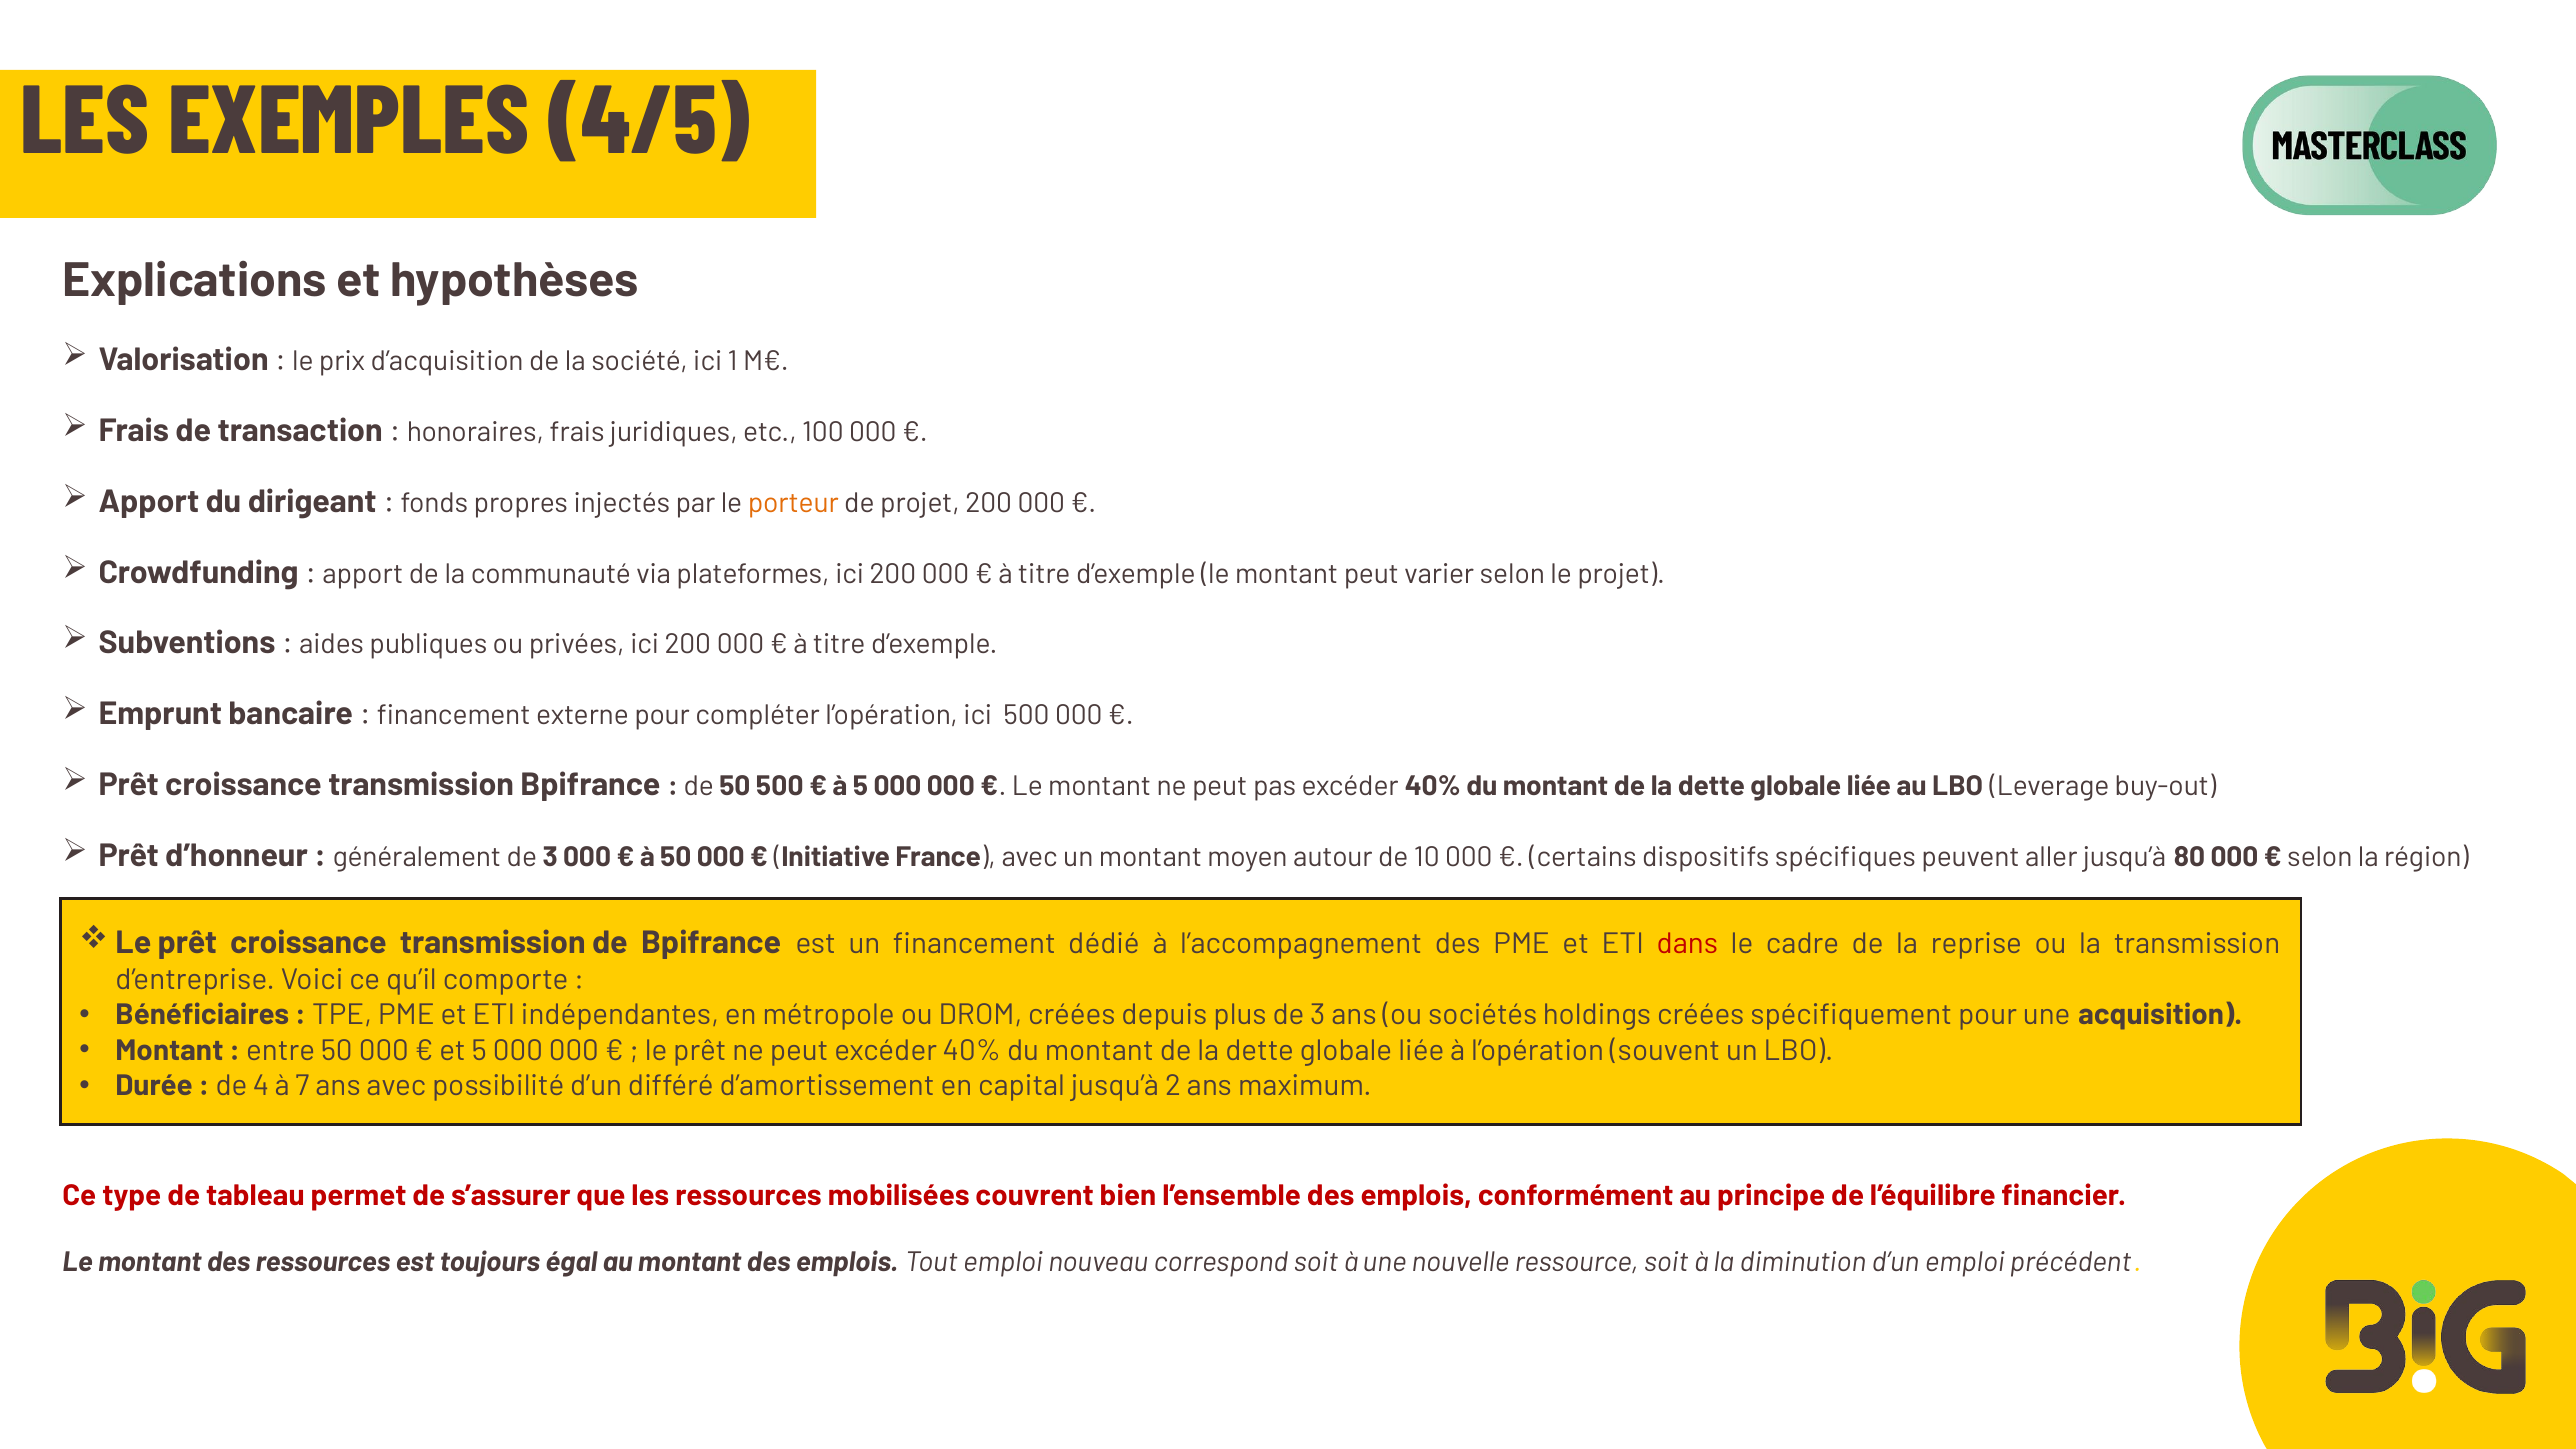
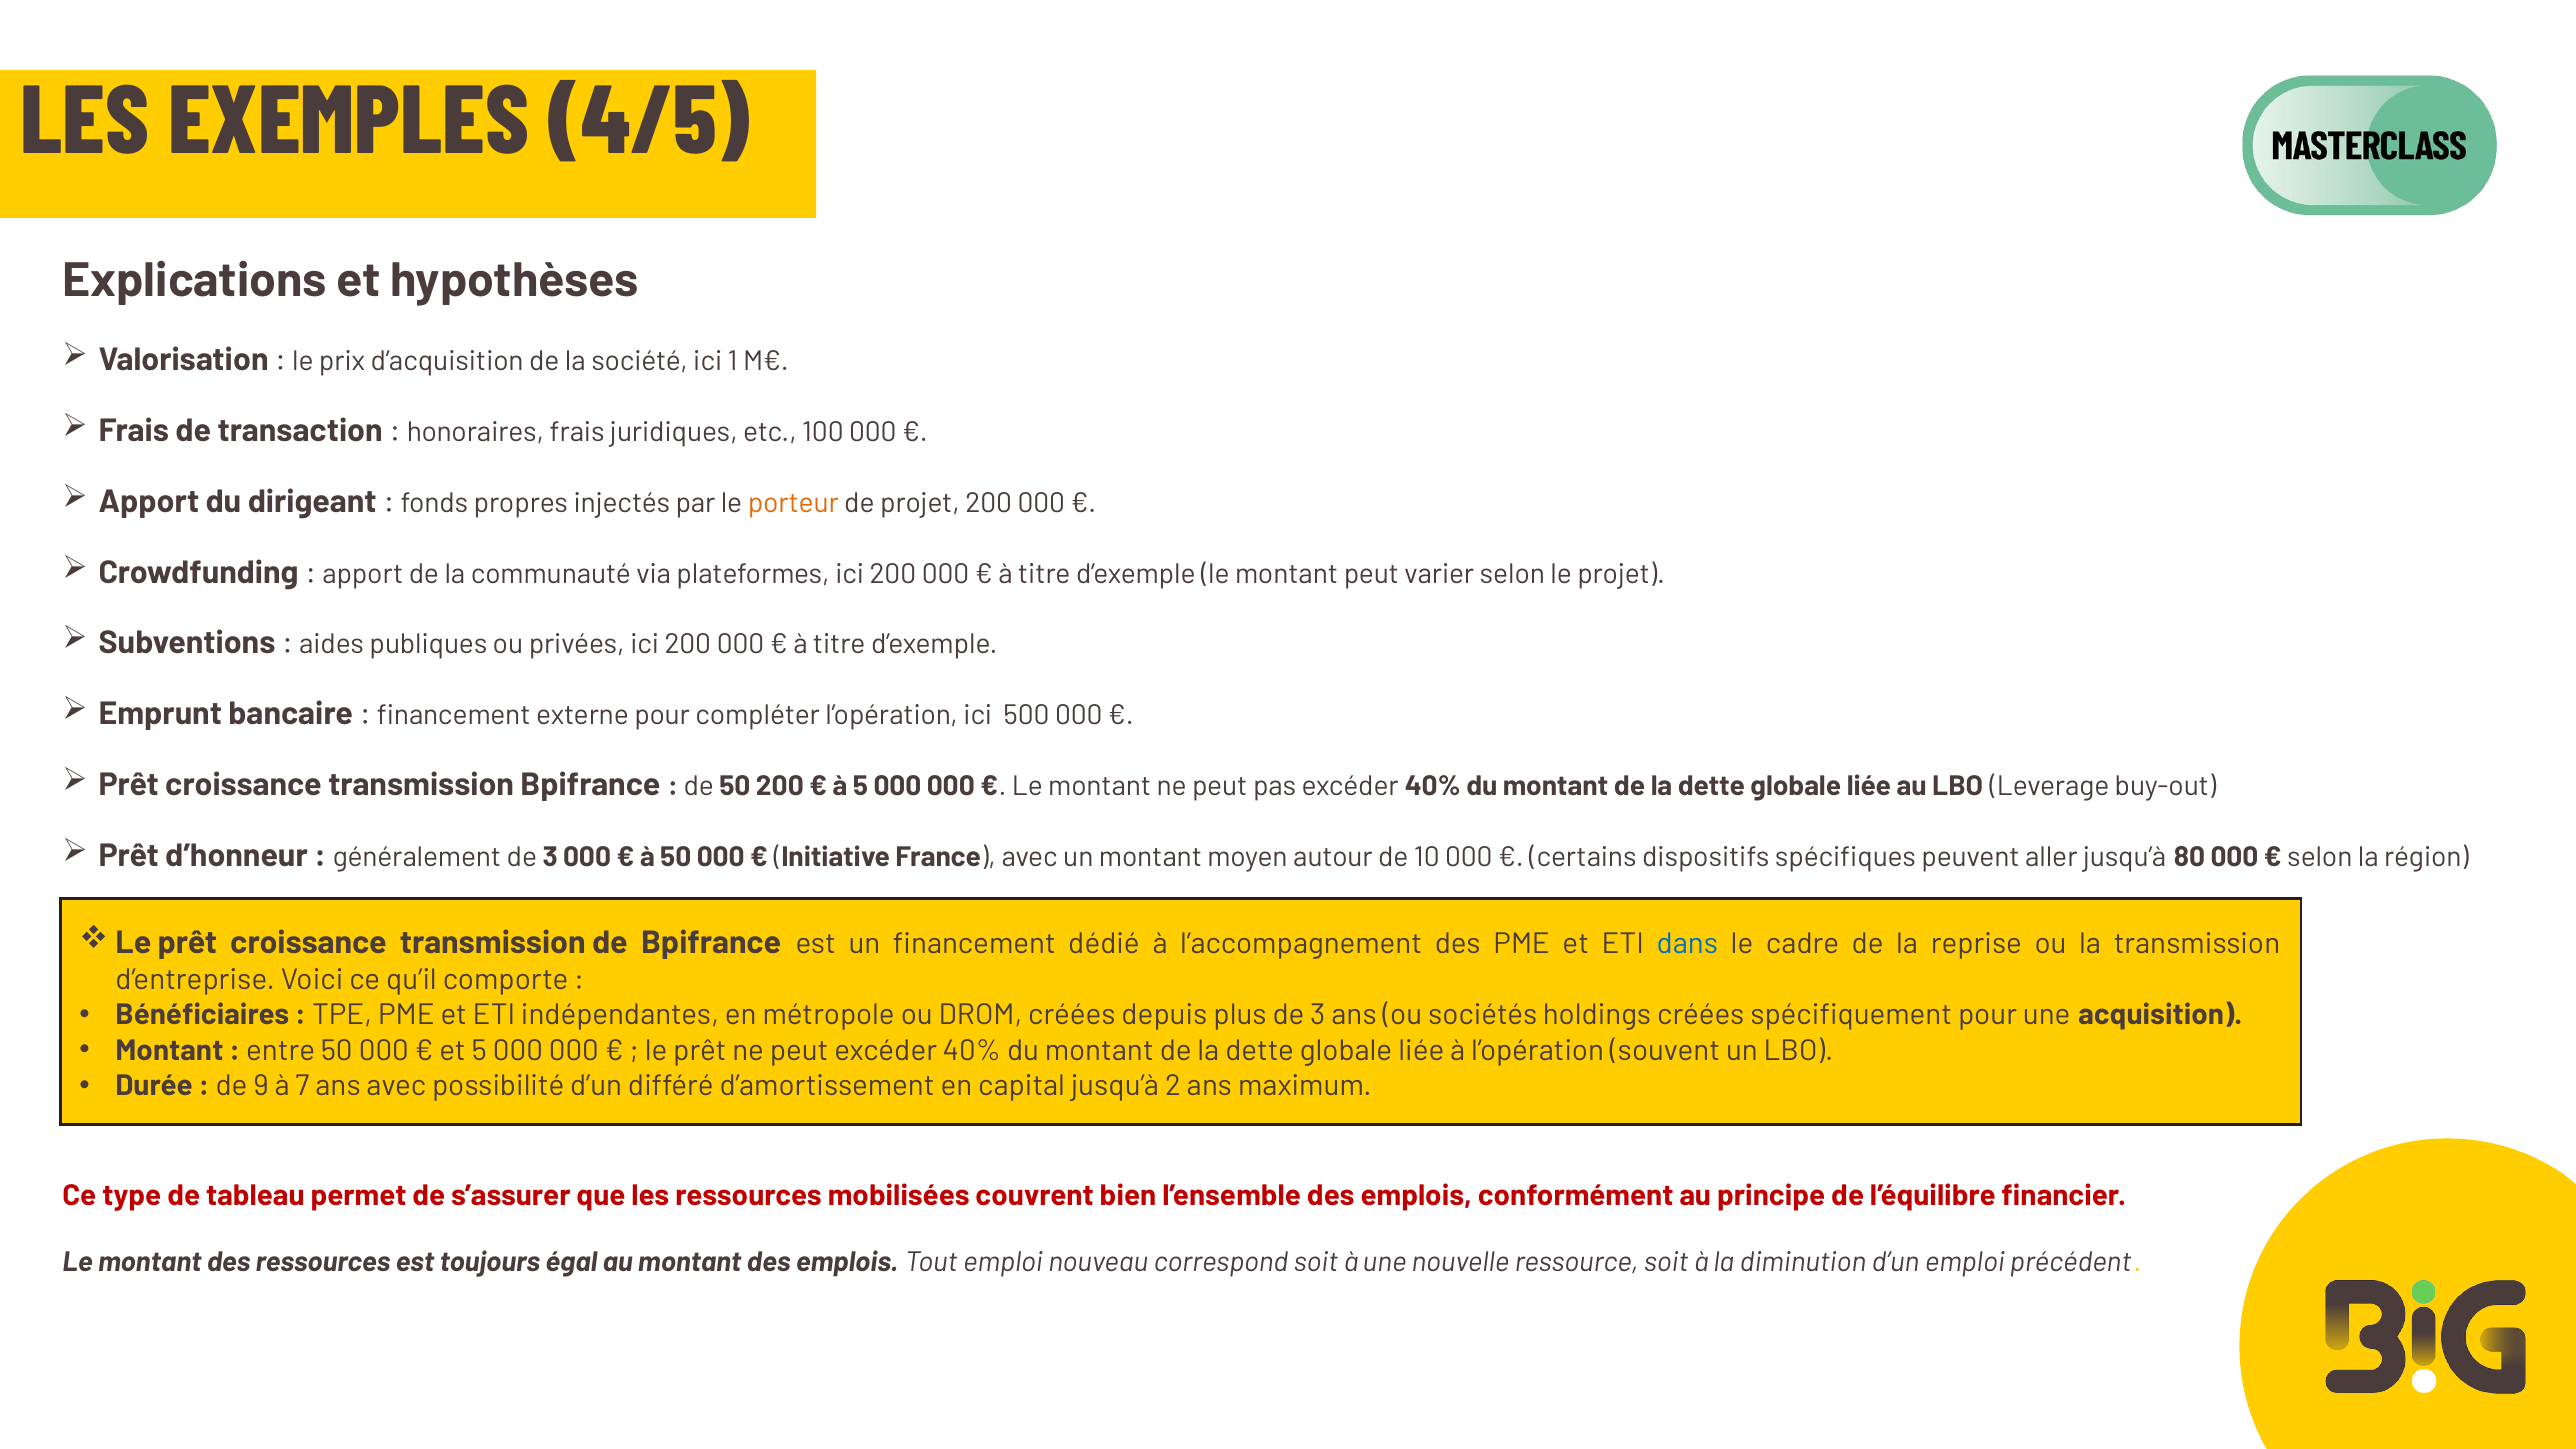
50 500: 500 -> 200 (780, 786)
dans colour: red -> blue (1687, 944)
4: 4 -> 9 (261, 1086)
